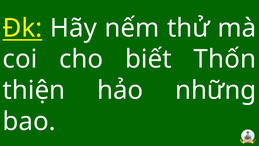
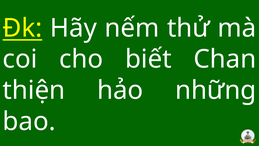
Thốn: Thốn -> Chan (225, 59)
